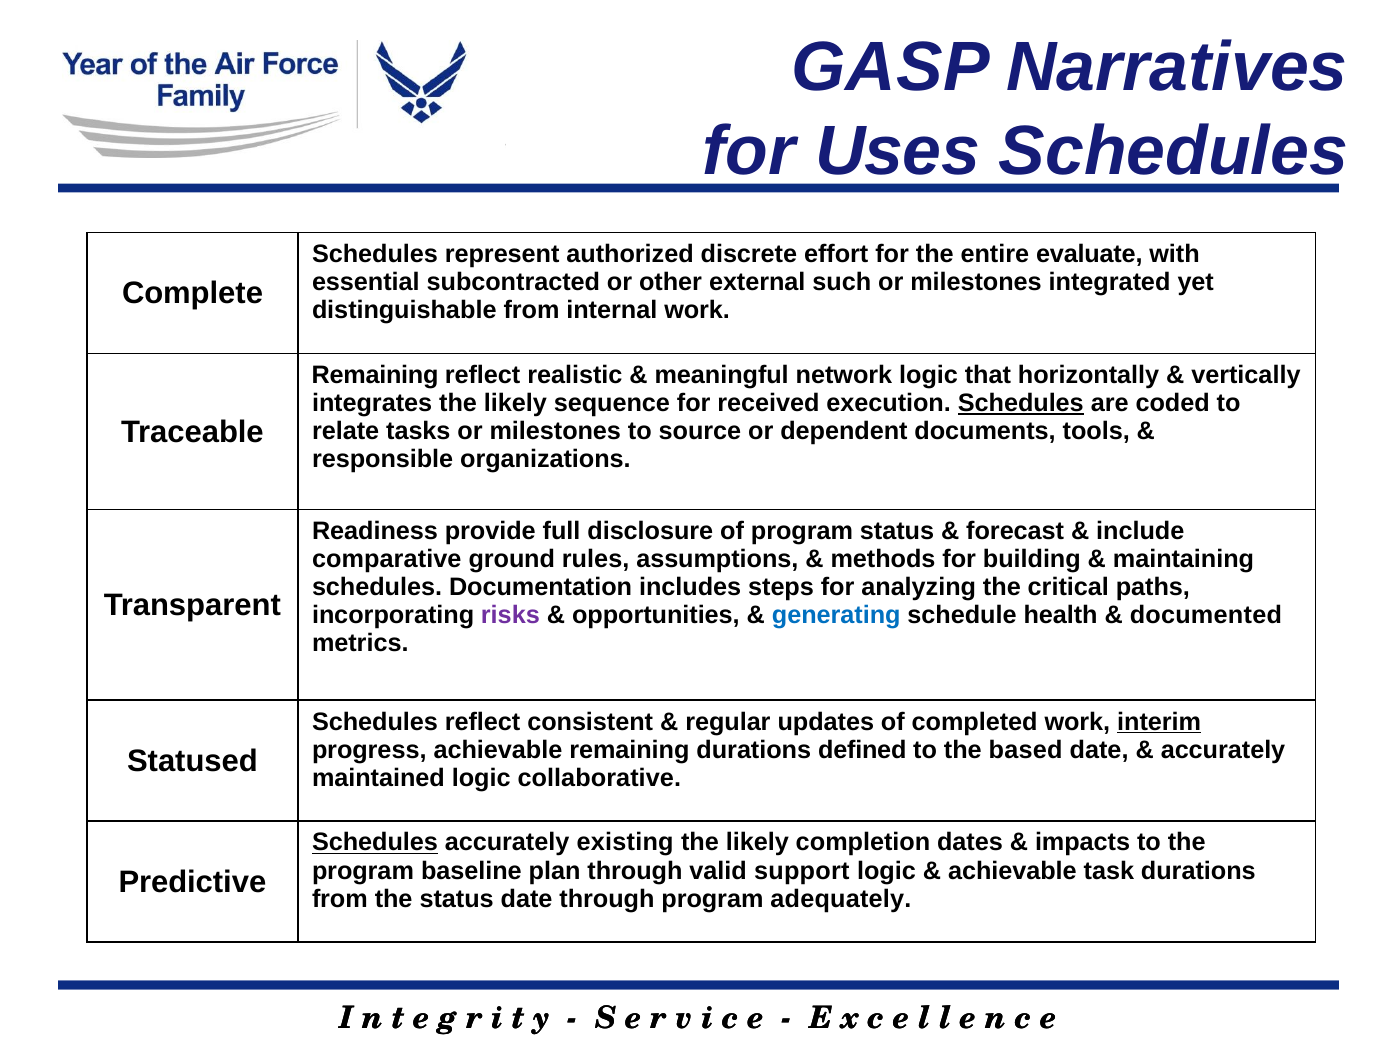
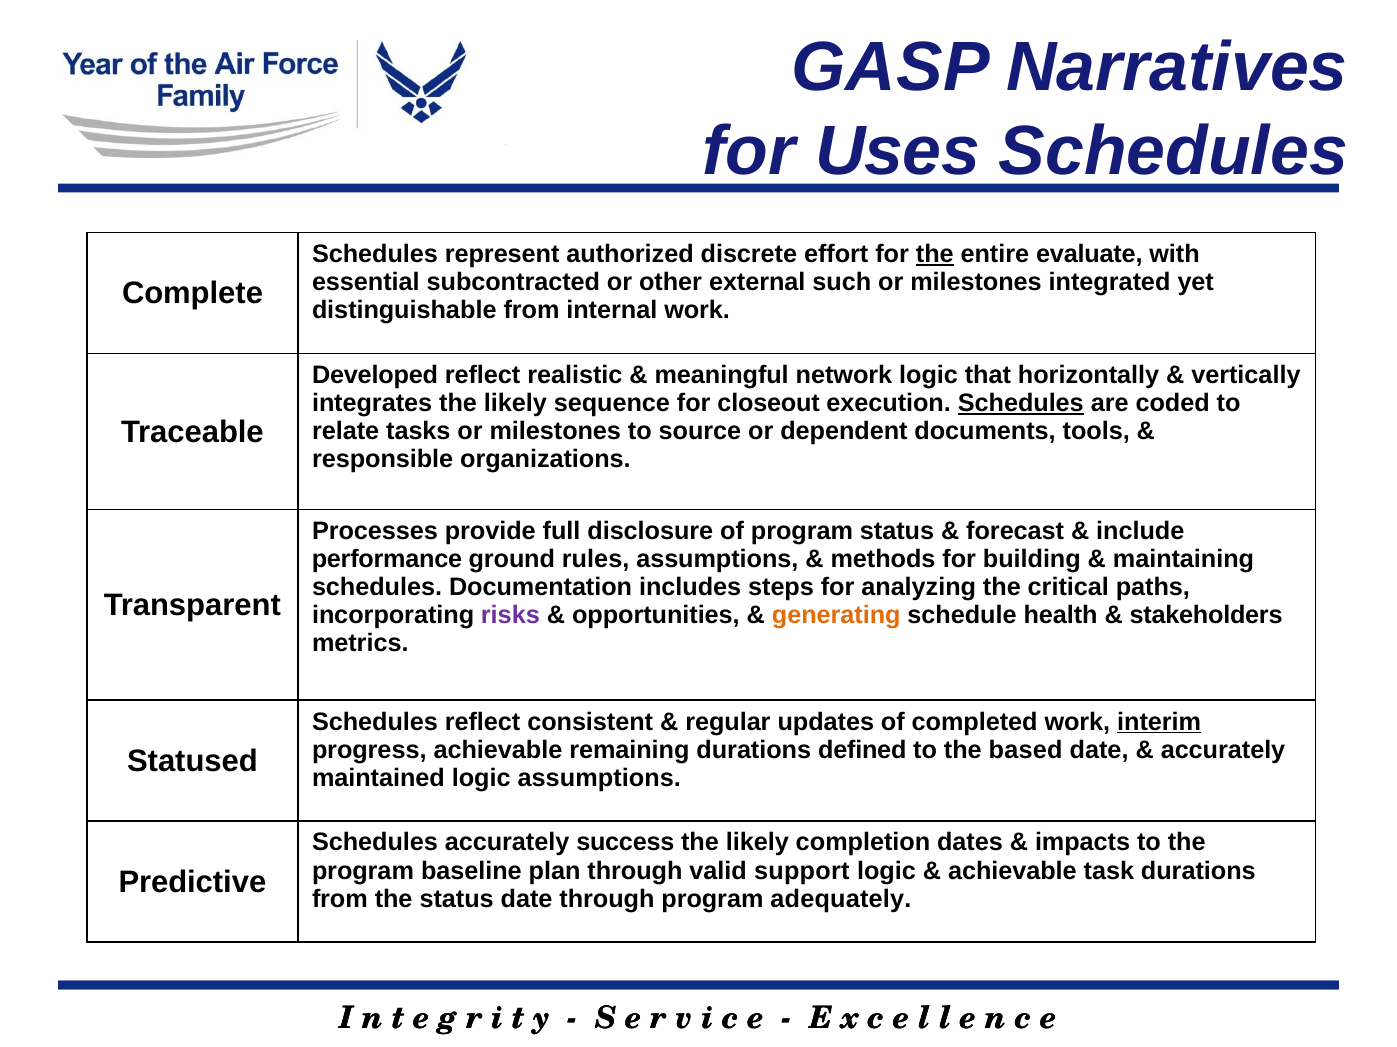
the underline: none -> present (935, 254)
Remaining: Remaining -> Developed (375, 375)
received: received -> closeout (769, 403)
Readiness: Readiness -> Processes (375, 531)
comparative: comparative -> performance (387, 559)
generating colour: blue -> orange (836, 616)
documented: documented -> stakeholders (1206, 616)
logic collaborative: collaborative -> assumptions (599, 779)
Schedules underline: present -> none (375, 843)
existing: existing -> success (625, 843)
